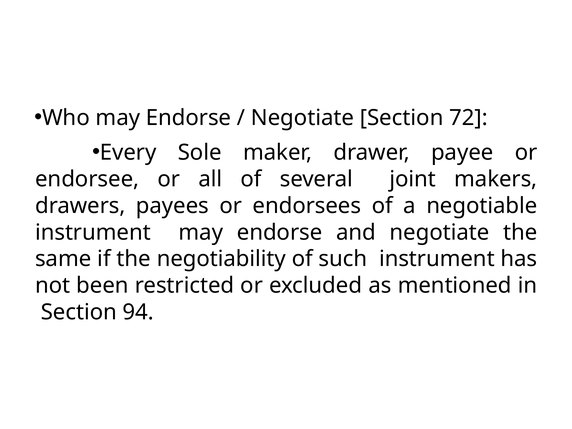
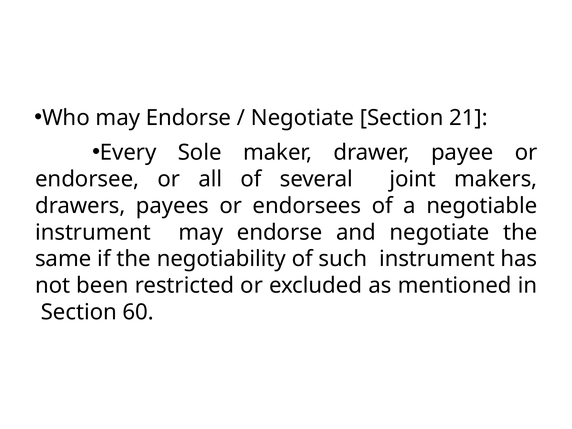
72: 72 -> 21 (469, 118)
94: 94 -> 60 (138, 312)
